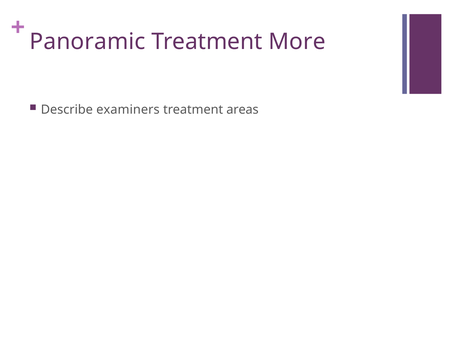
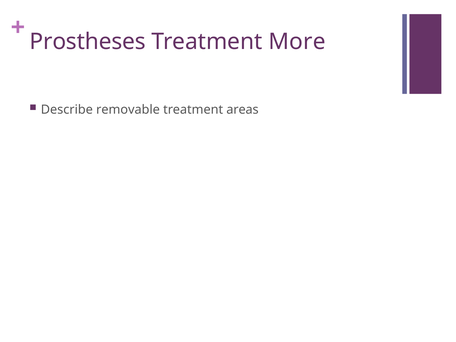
Panoramic: Panoramic -> Prostheses (88, 42)
examiners: examiners -> removable (128, 110)
